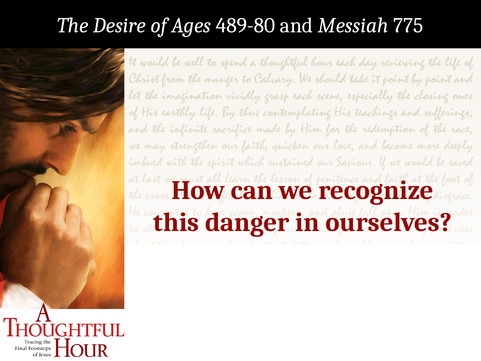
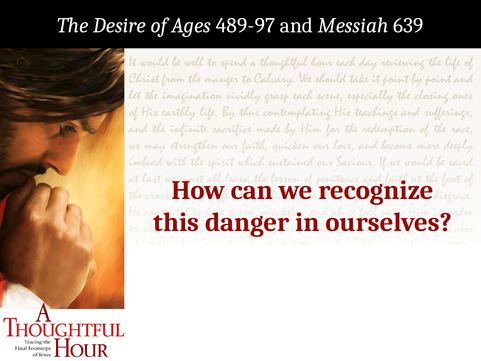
489-80: 489-80 -> 489-97 (245, 26)
775: 775 -> 639 (408, 26)
